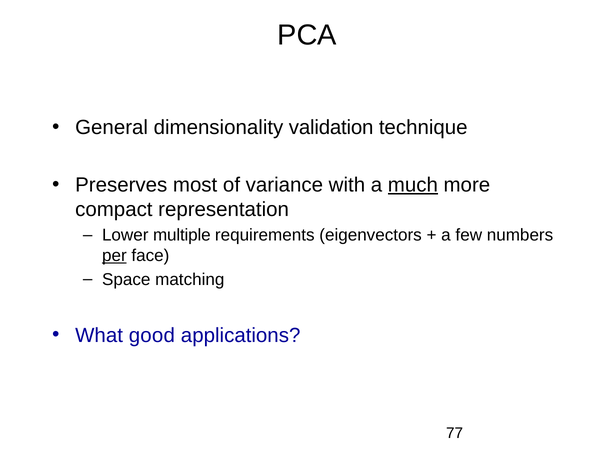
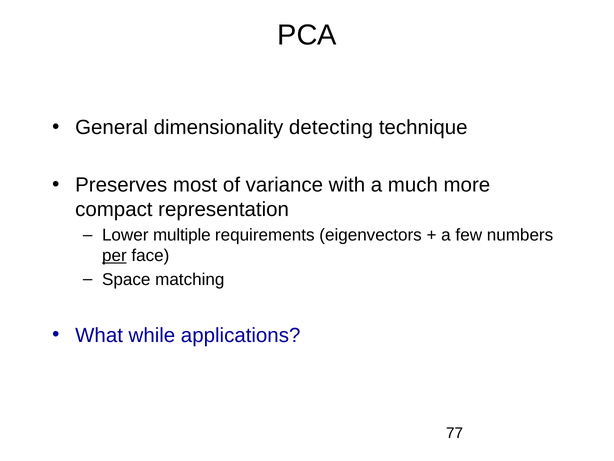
validation: validation -> detecting (331, 128)
much underline: present -> none (413, 185)
good: good -> while (152, 335)
